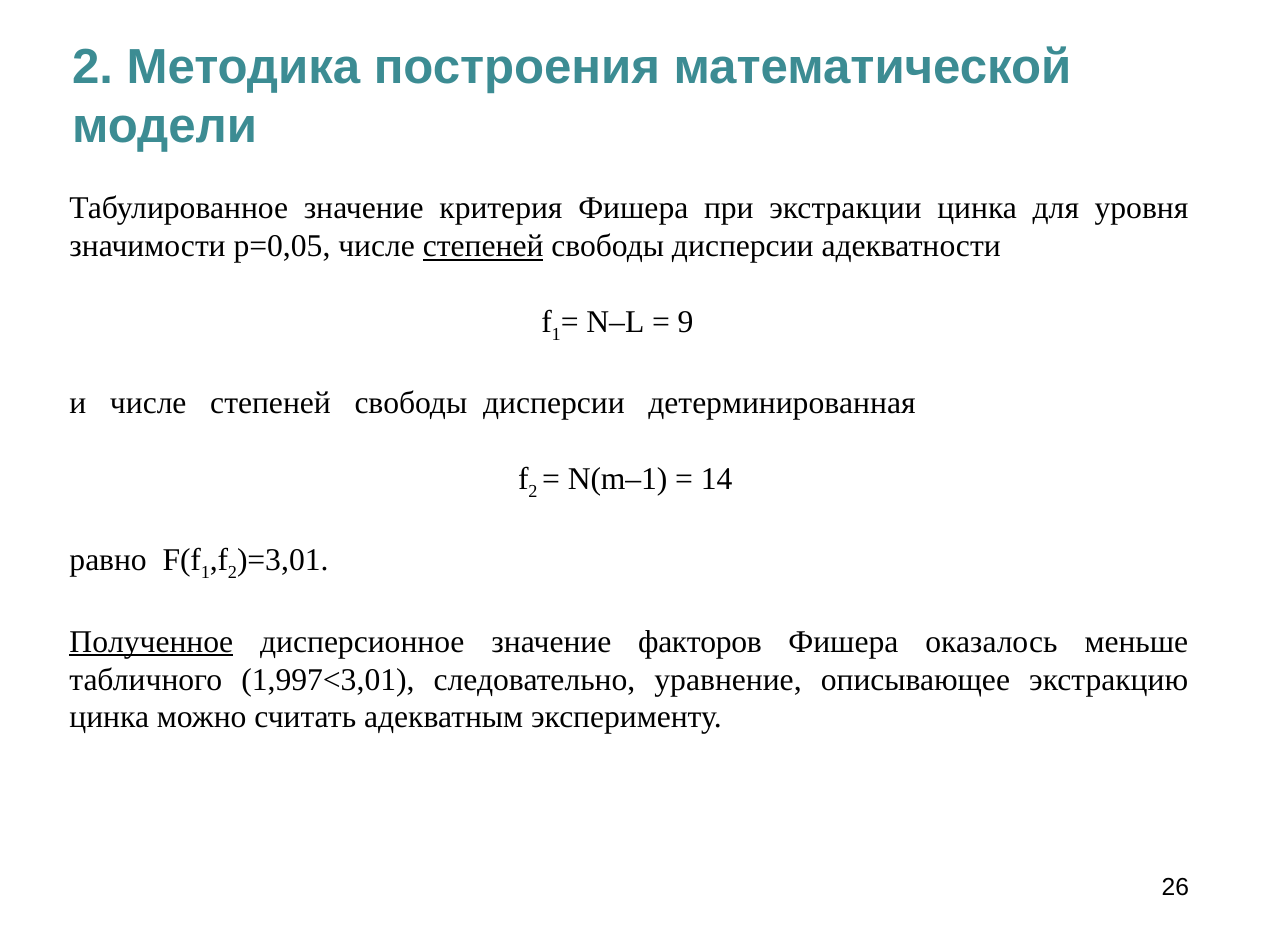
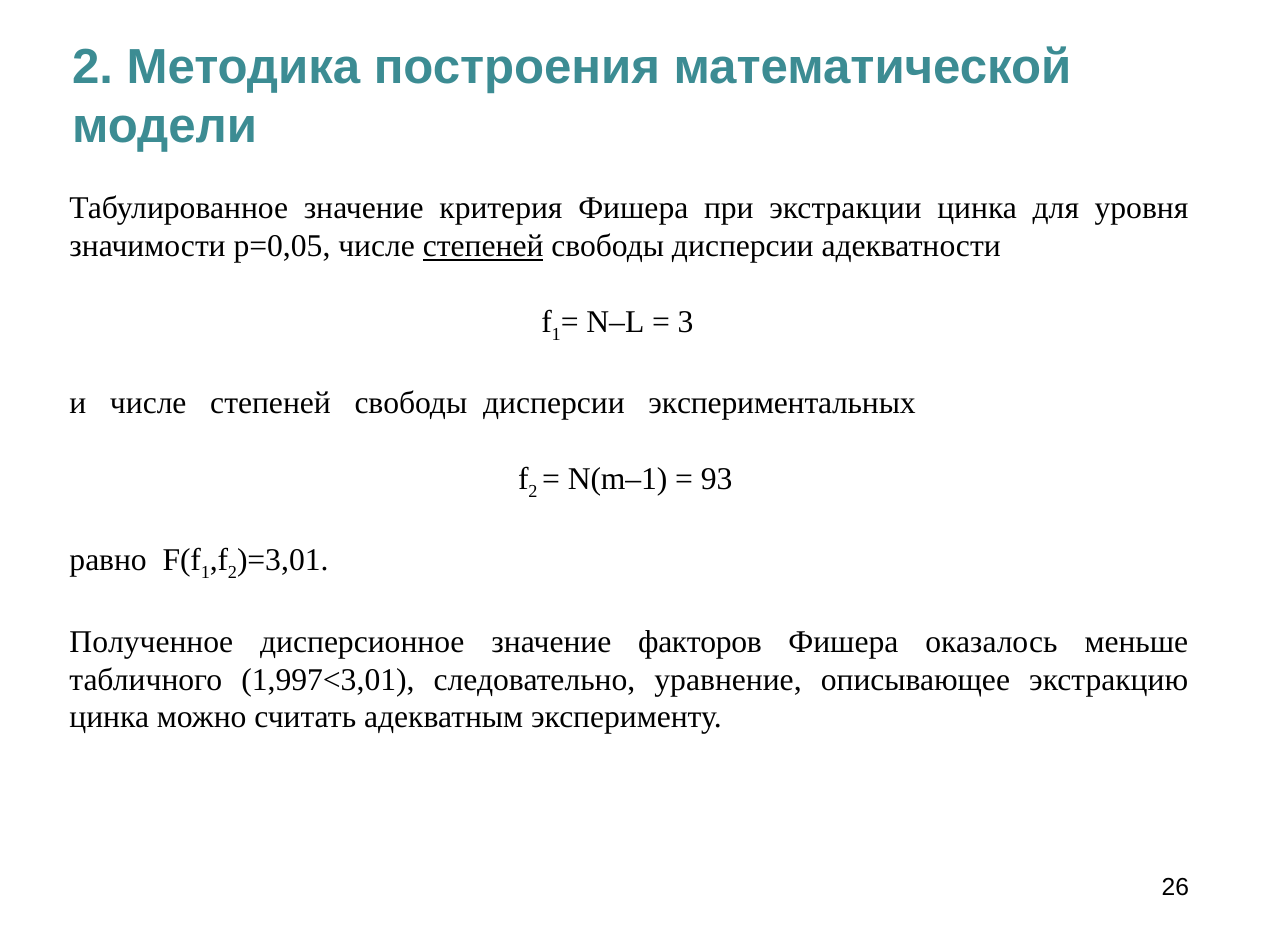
9: 9 -> 3 (686, 322)
детерминированная: детерминированная -> экспериментальных (782, 403)
14: 14 -> 93 (717, 479)
Полученное underline: present -> none (151, 641)
